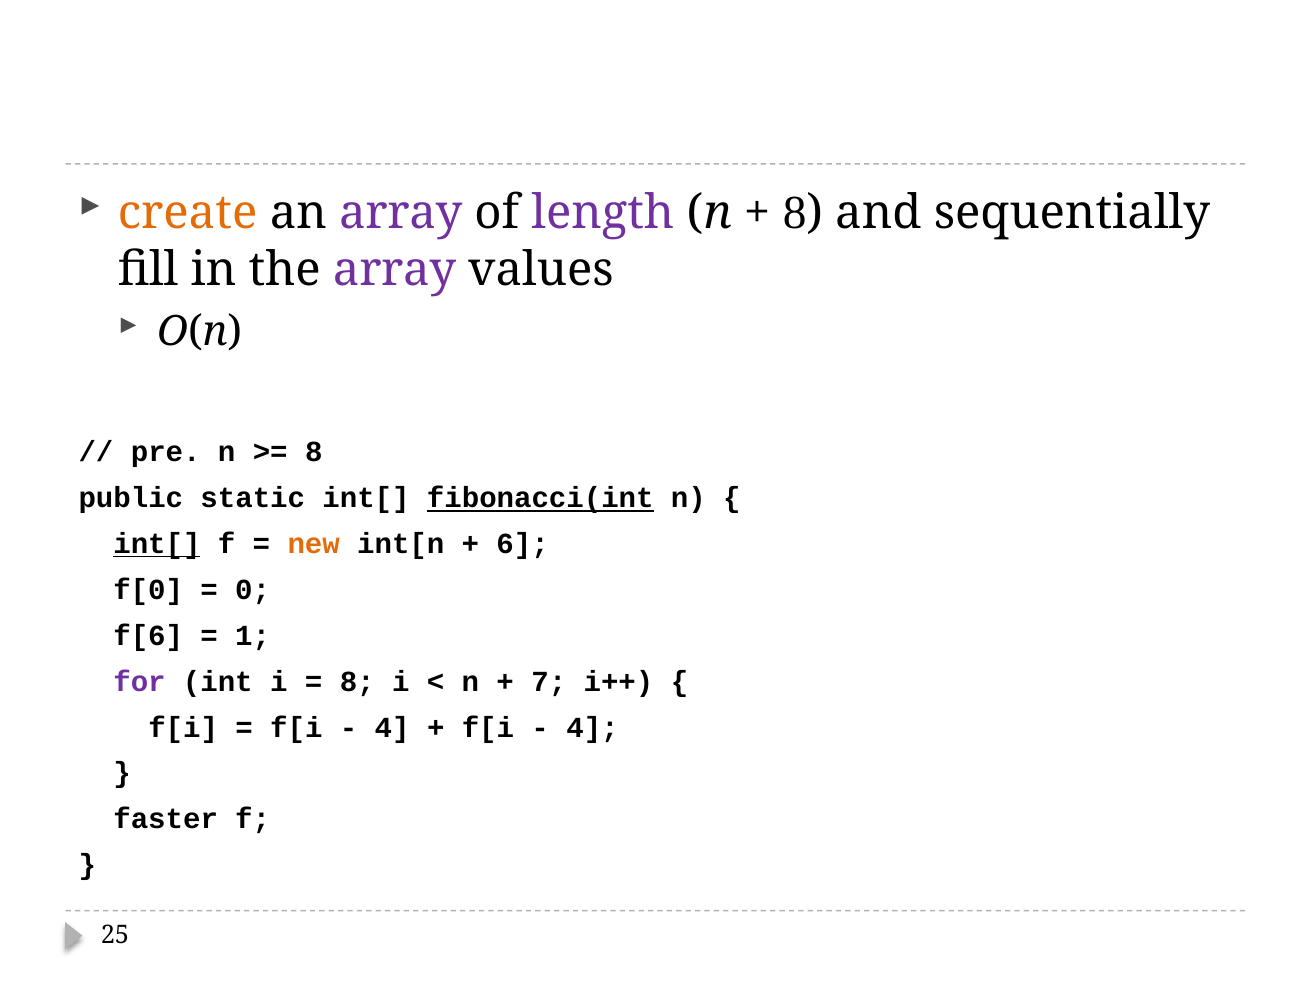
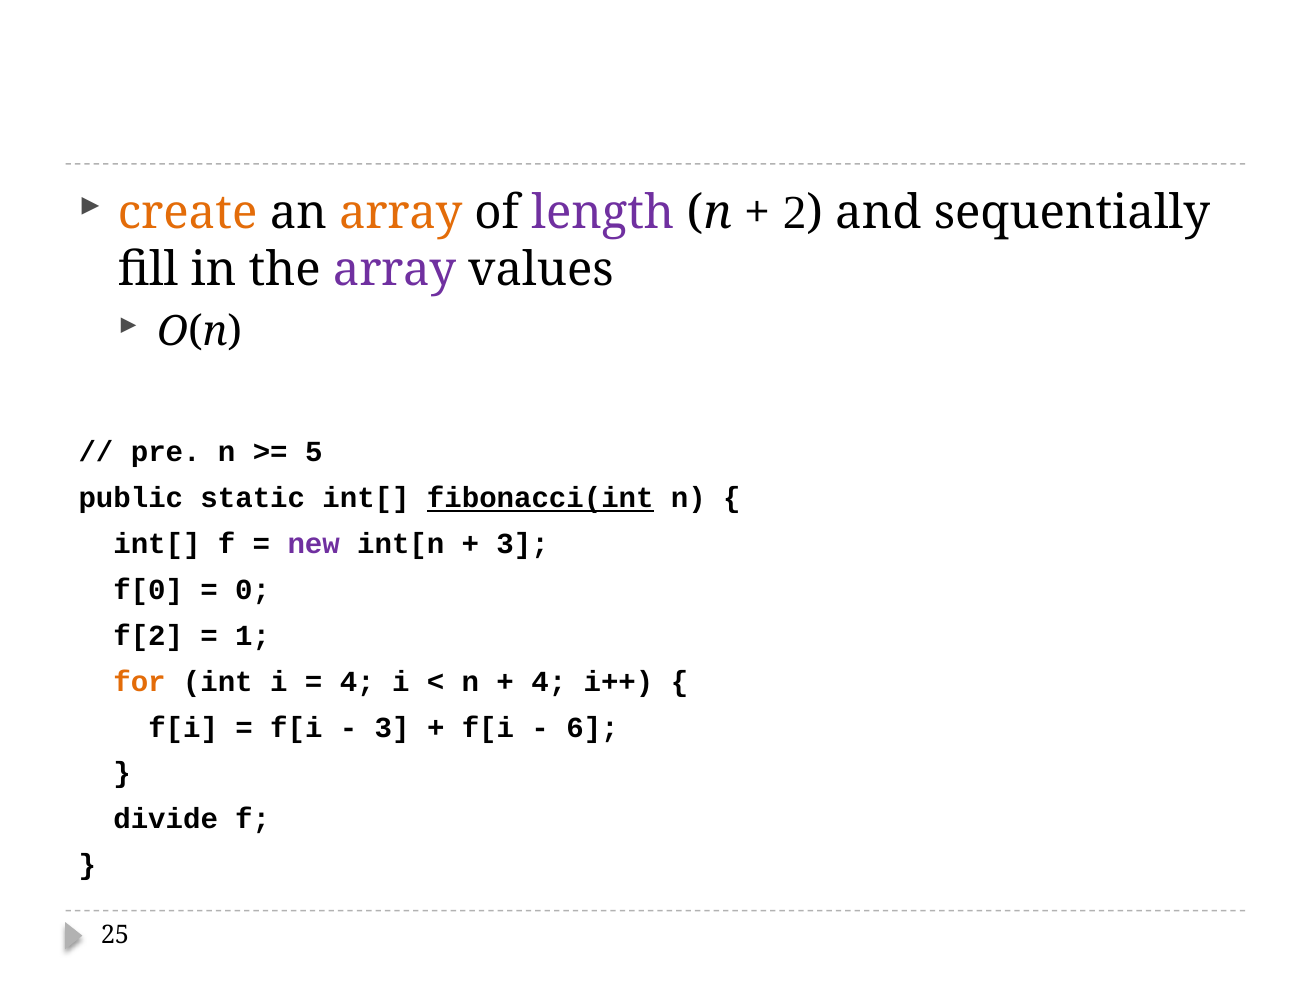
array colour: purple -> orange (401, 213)
8: 8 -> 2 (795, 213)
8: 8 -> 5 (314, 452)
int[ underline: present -> none (157, 544)
new colour: orange -> purple (314, 544)
6: 6 -> 3 (523, 544)
f[6: f[6 -> f[2 (148, 636)
for colour: purple -> orange (140, 682)
8: 8 -> 4 (357, 682)
7: 7 -> 4 (549, 682)
4: 4 -> 3 (392, 728)
4: 4 -> 6 (593, 728)
faster: faster -> divide (166, 819)
